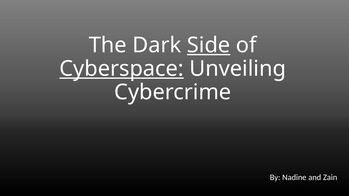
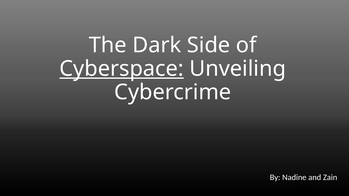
Side underline: present -> none (209, 45)
